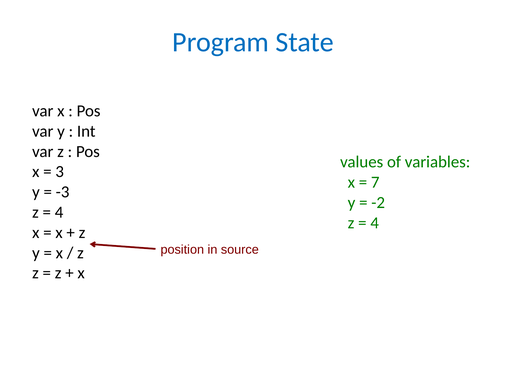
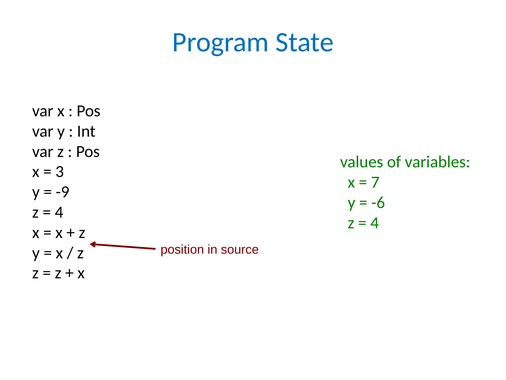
-3: -3 -> -9 (63, 192)
-2: -2 -> -6 (378, 202)
